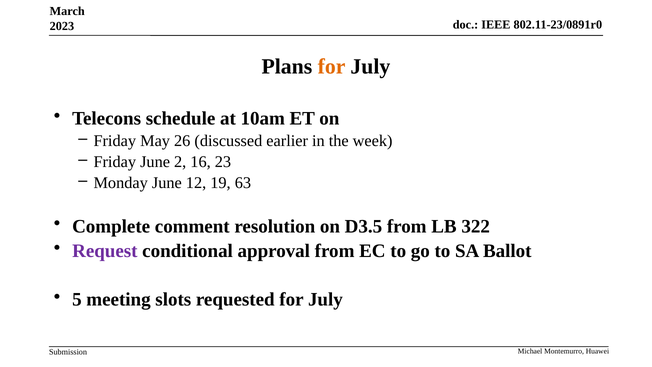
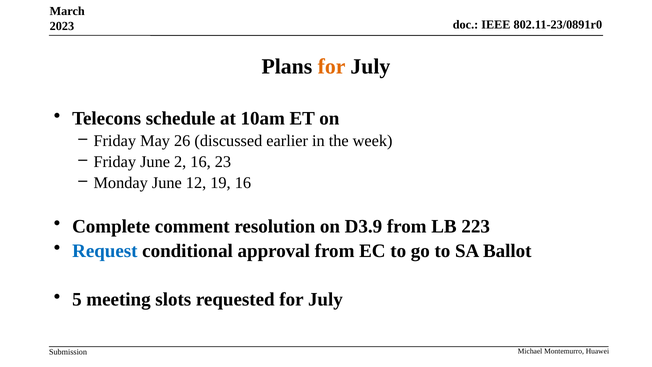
19 63: 63 -> 16 (243, 183)
D3.5: D3.5 -> D3.9 (363, 226)
322: 322 -> 223 (476, 226)
Request colour: purple -> blue (105, 251)
